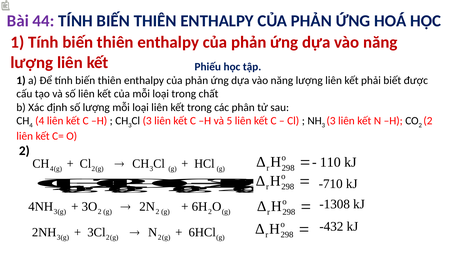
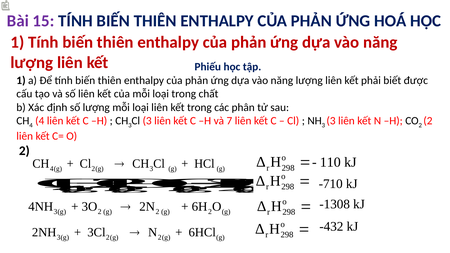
44: 44 -> 15 (44, 21)
5: 5 -> 7 (229, 121)
